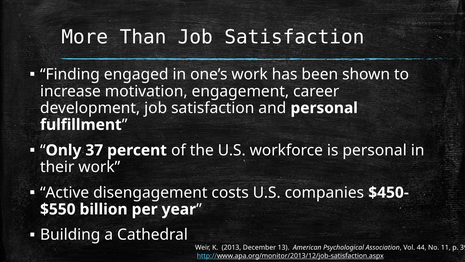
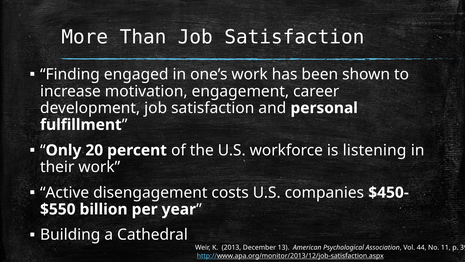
37: 37 -> 20 (94, 150)
is personal: personal -> listening (375, 150)
